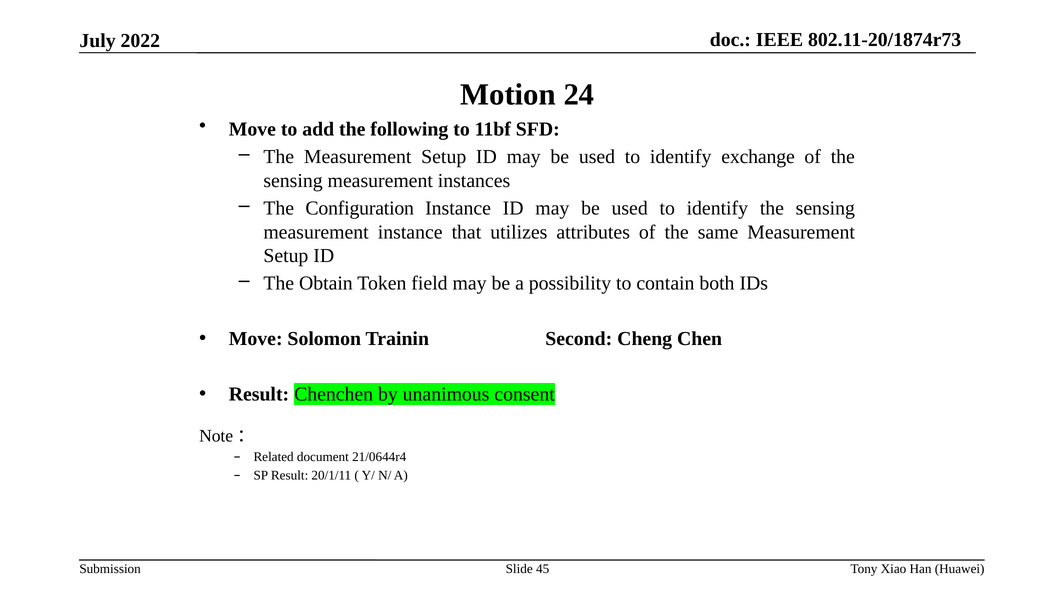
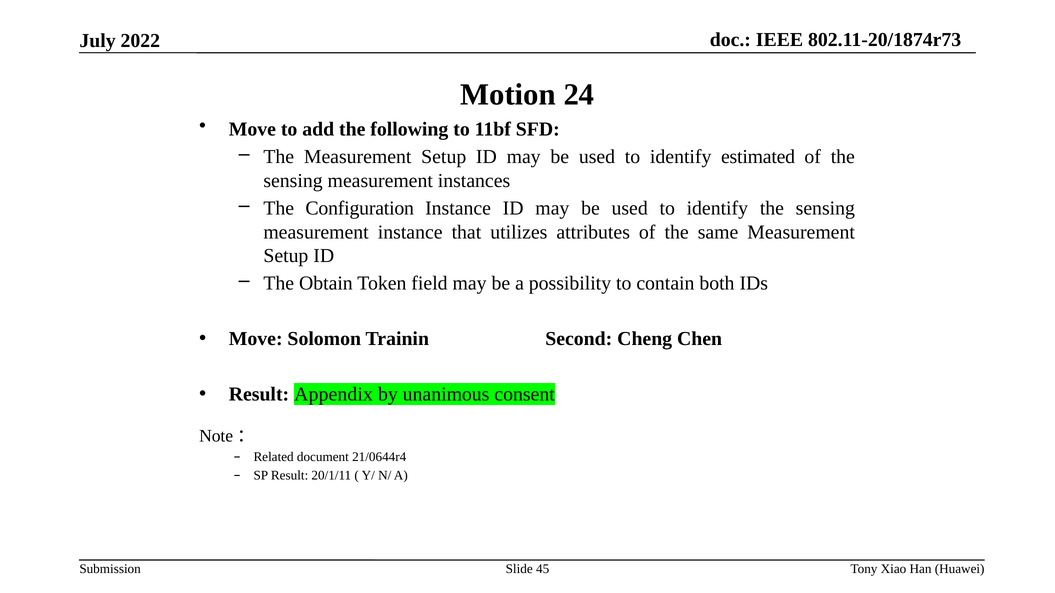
exchange: exchange -> estimated (758, 157)
Chenchen: Chenchen -> Appendix (334, 394)
